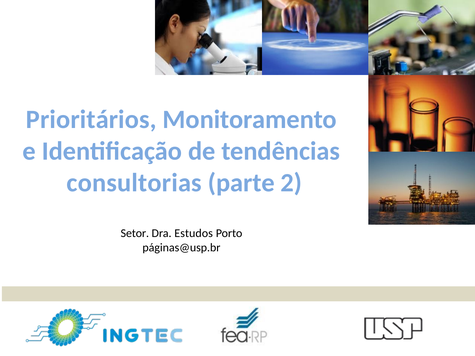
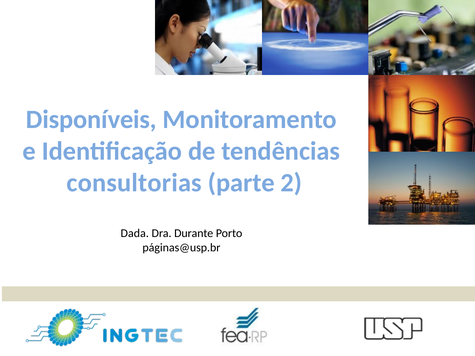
Prioritários: Prioritários -> Disponíveis (91, 120)
Setor: Setor -> Dada (135, 233)
Estudos: Estudos -> Durante (194, 233)
